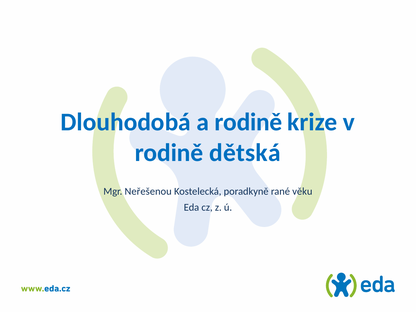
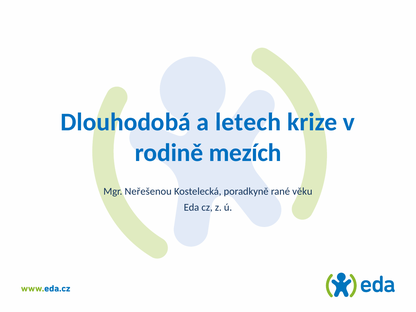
a rodině: rodině -> letech (248, 122)
dětská: dětská -> mezích (245, 153)
